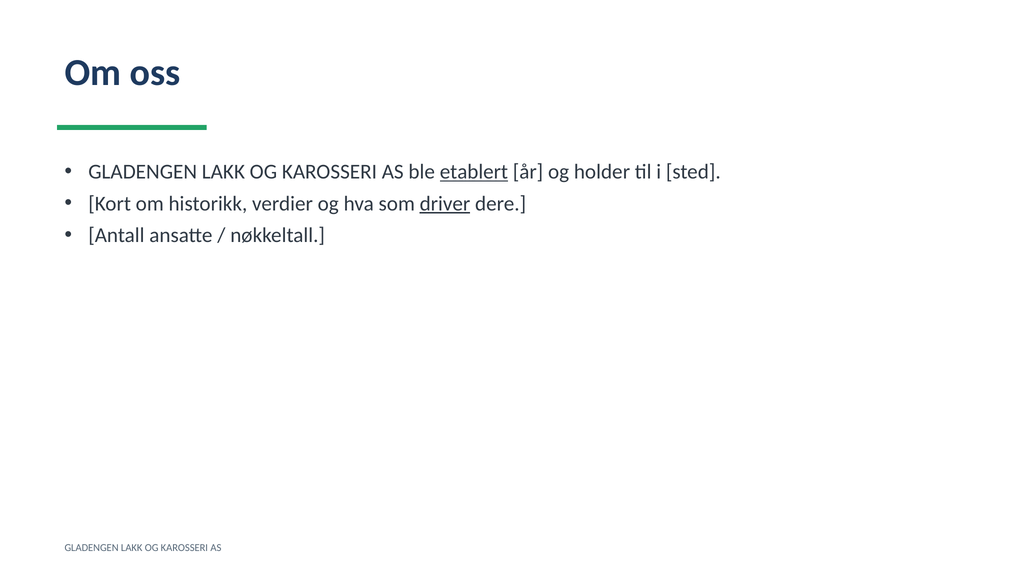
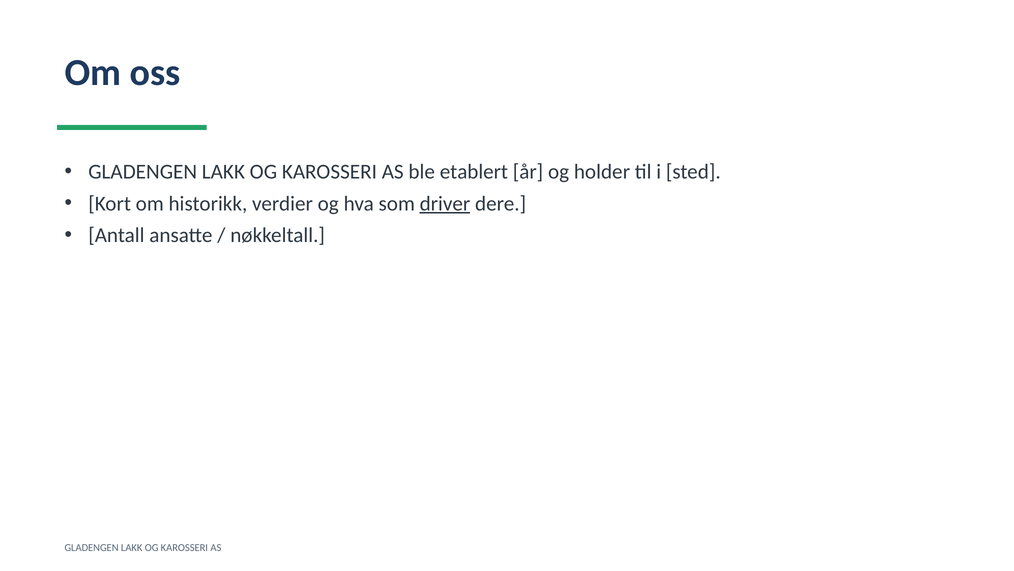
etablert underline: present -> none (474, 172)
